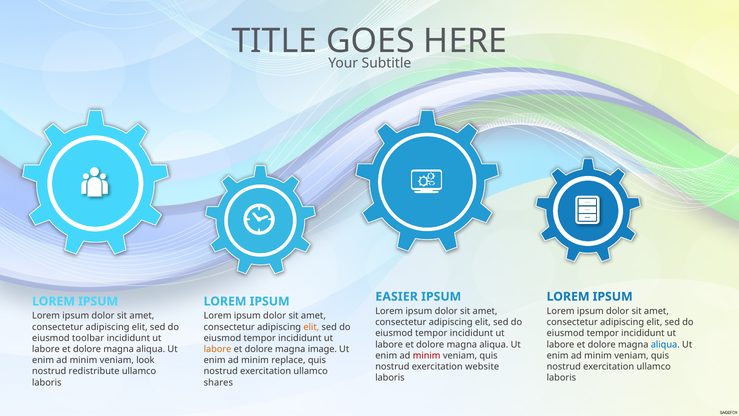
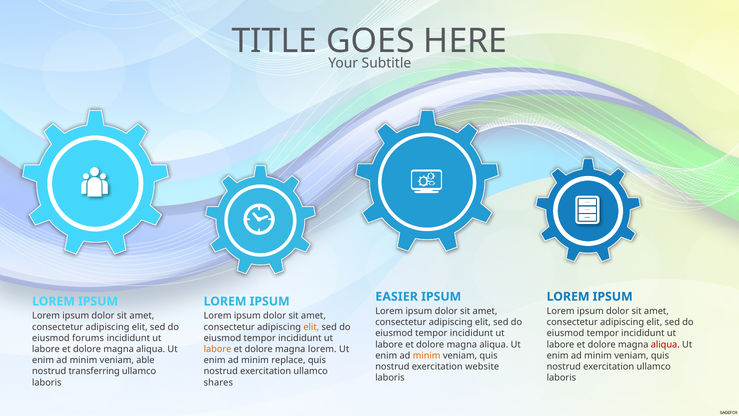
toolbar: toolbar -> forums (88, 338)
aliqua colour: blue -> red (665, 344)
magna image: image -> lorem (322, 349)
minim colour: red -> orange (427, 355)
look: look -> able (145, 360)
redistribute: redistribute -> transferring (94, 371)
